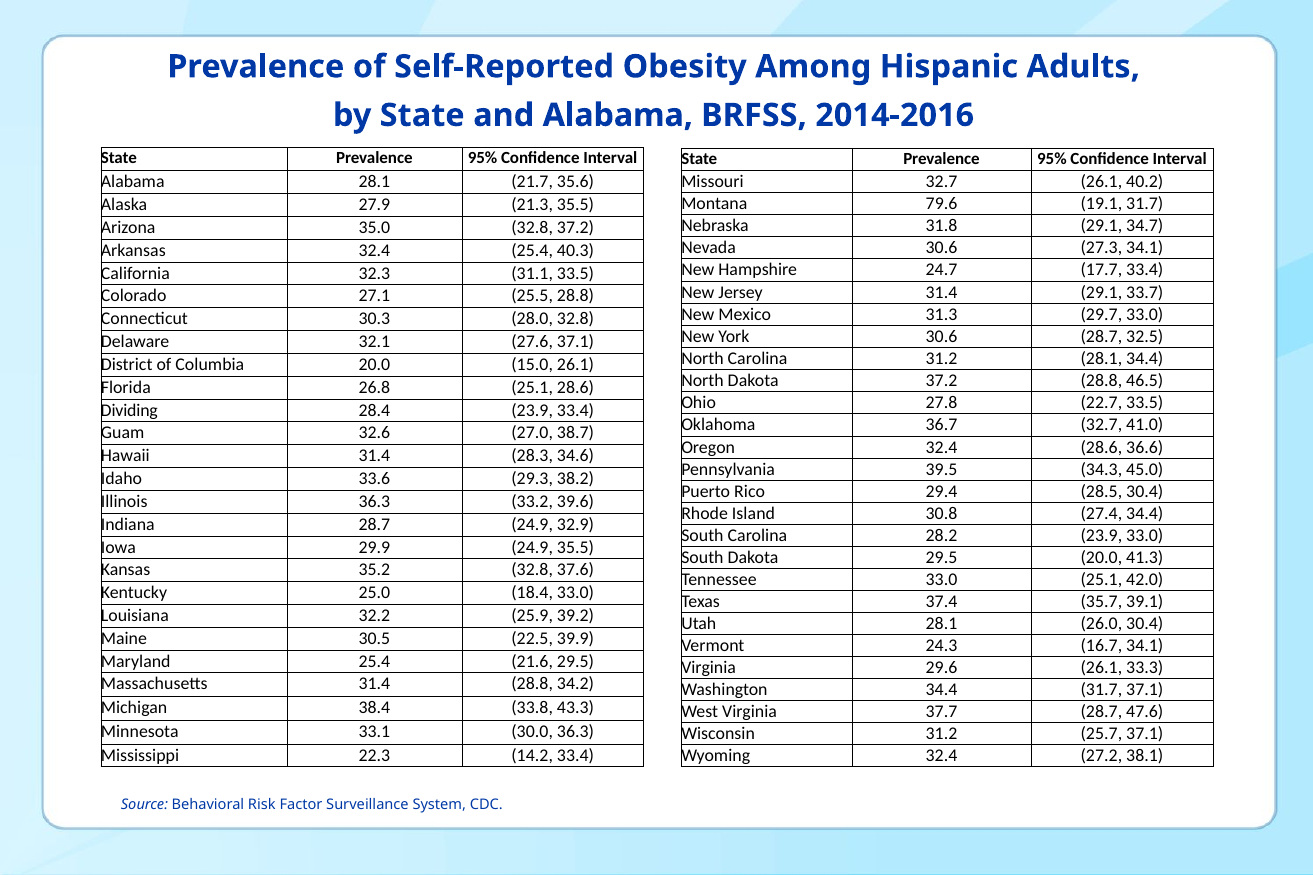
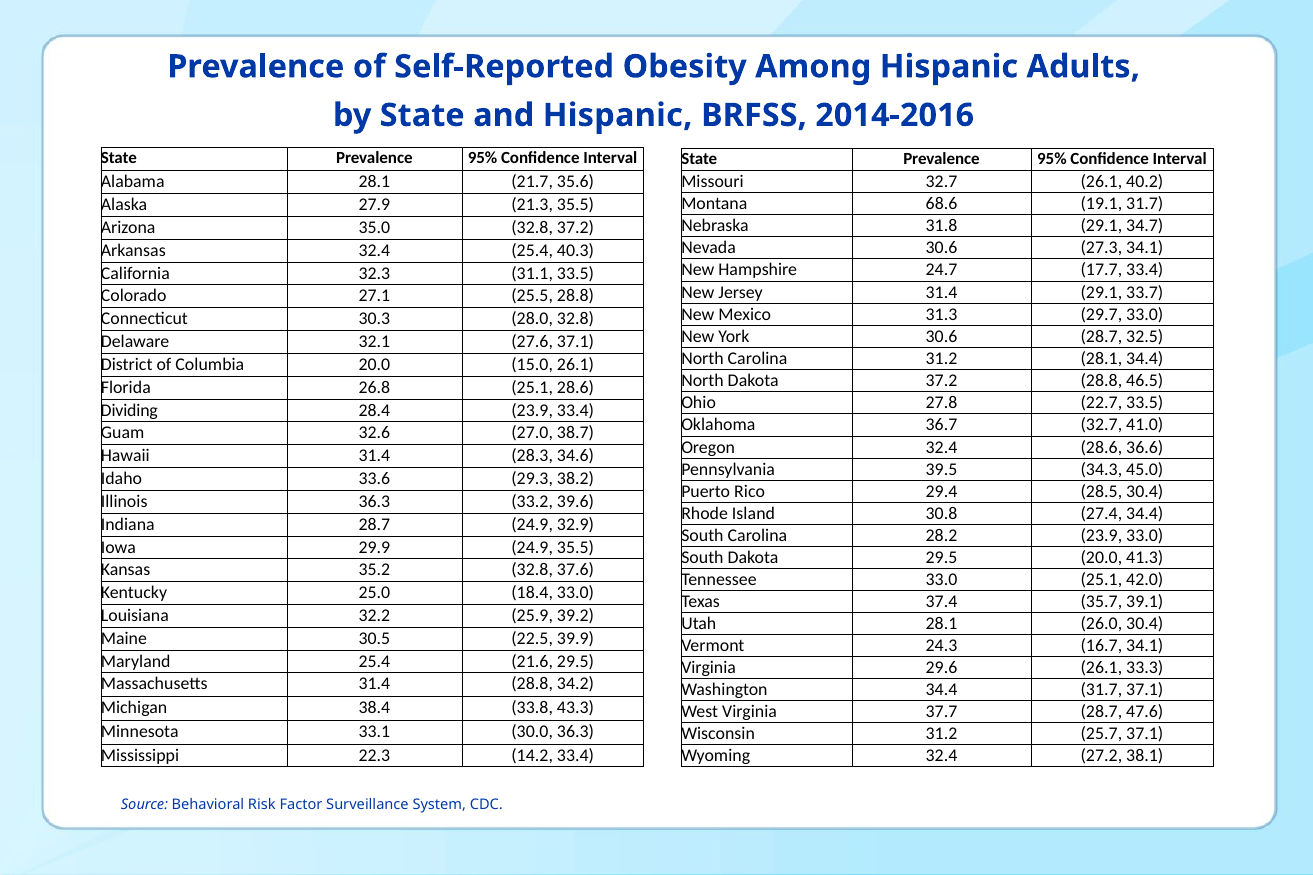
and Alabama: Alabama -> Hispanic (618, 115)
79.6: 79.6 -> 68.6 (942, 204)
